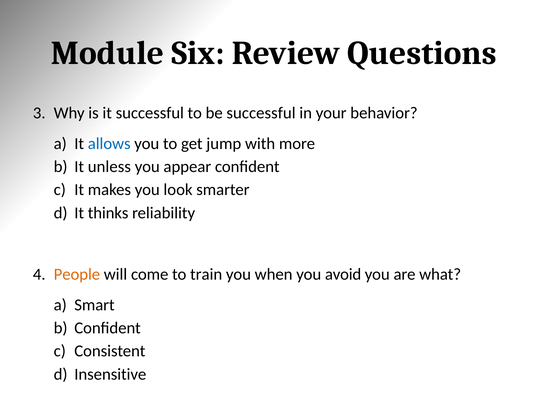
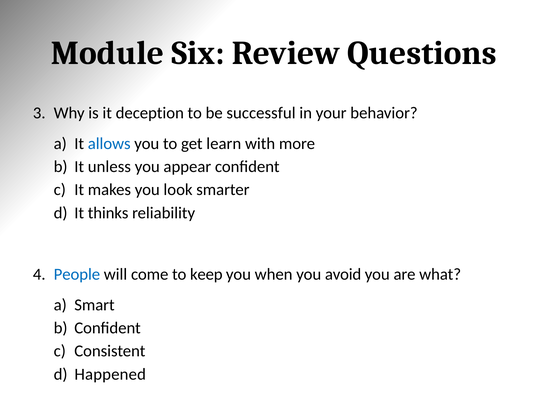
it successful: successful -> deception (150, 113)
jump: jump -> learn (224, 144)
People colour: orange -> blue (77, 274)
train: train -> keep (206, 274)
Insensitive: Insensitive -> Happened (110, 374)
